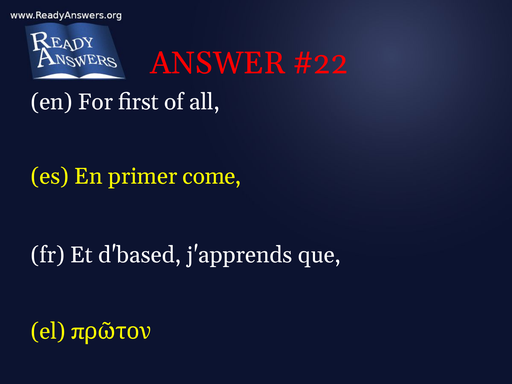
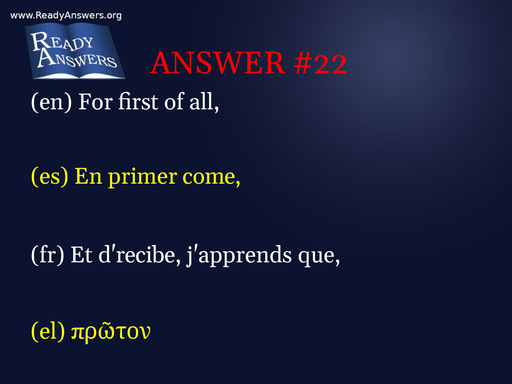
d'based: d'based -> d'recibe (140, 255)
